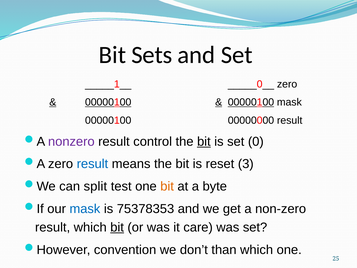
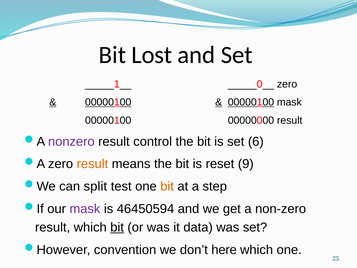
Sets: Sets -> Lost (152, 55)
bit underline: present -> none (204, 141)
0: 0 -> 6 (256, 141)
result colour: blue -> orange (92, 164)
3: 3 -> 9 (246, 164)
byte: byte -> step (215, 186)
mask colour: blue -> purple (85, 209)
75378353: 75378353 -> 46450594 (145, 209)
care: care -> data (198, 227)
than: than -> here (224, 250)
